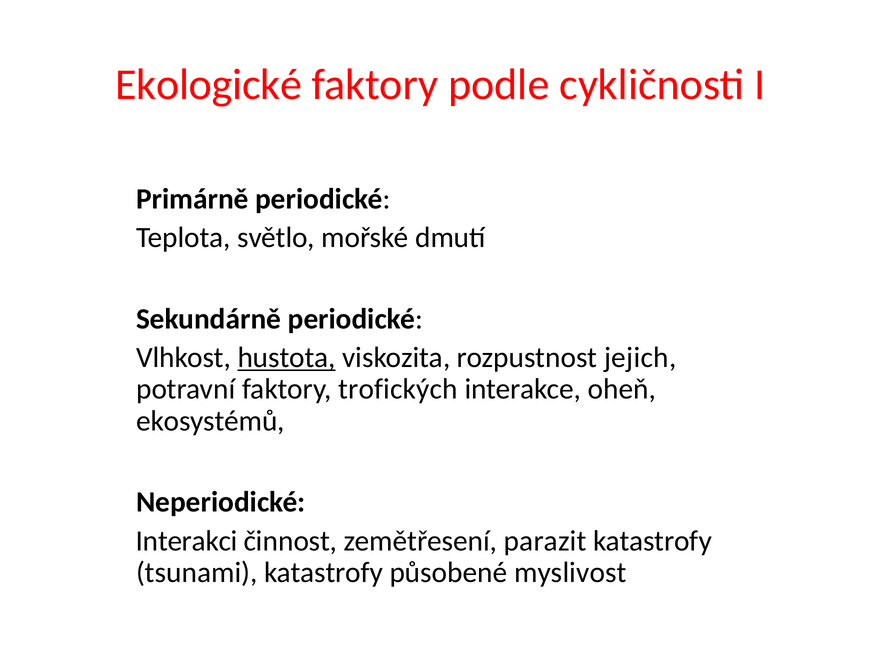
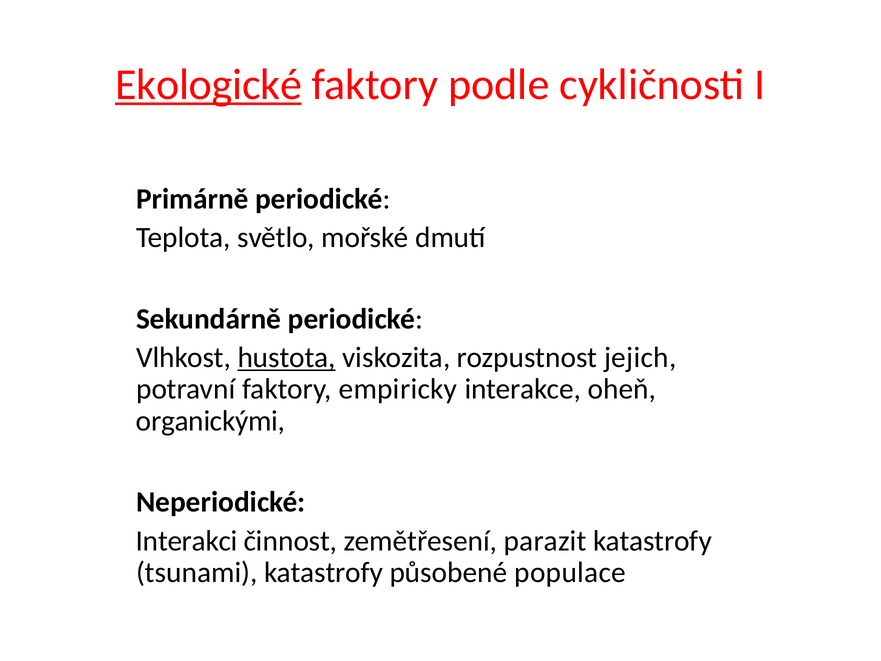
Ekologické underline: none -> present (209, 85)
trofických: trofických -> empiricky (398, 389)
ekosystémů: ekosystémů -> organickými (210, 421)
myslivost: myslivost -> populace (570, 572)
